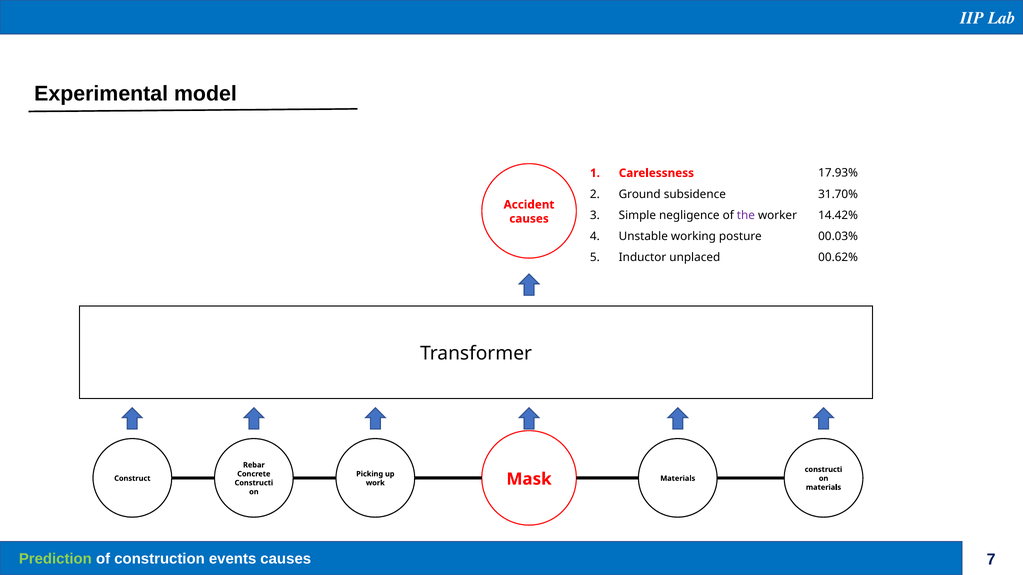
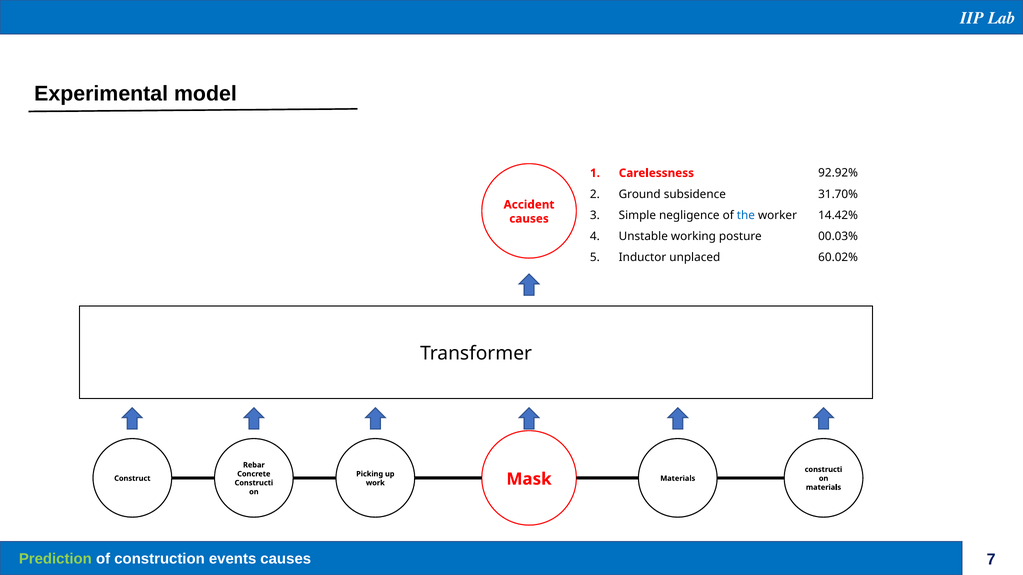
17.93%: 17.93% -> 92.92% (838, 173)
the colour: purple -> blue (746, 215)
00.62%: 00.62% -> 60.02% (838, 258)
